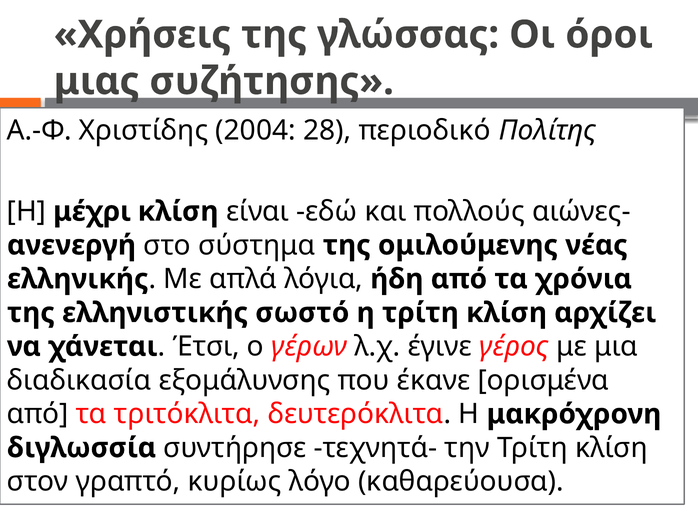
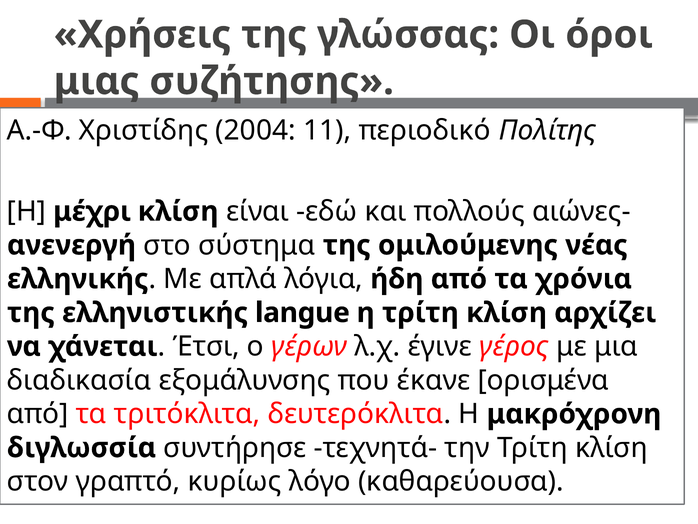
28: 28 -> 11 (327, 130)
σωστό: σωστό -> langue (302, 312)
